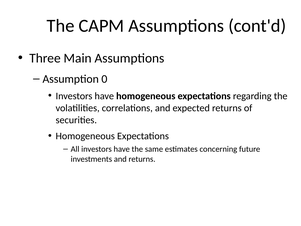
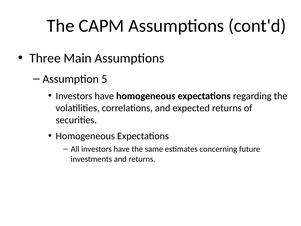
0: 0 -> 5 (104, 79)
